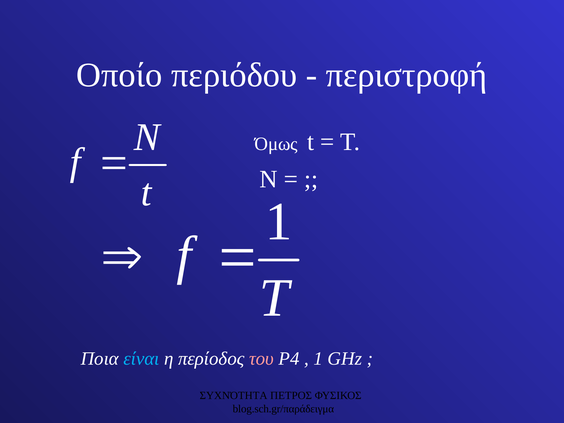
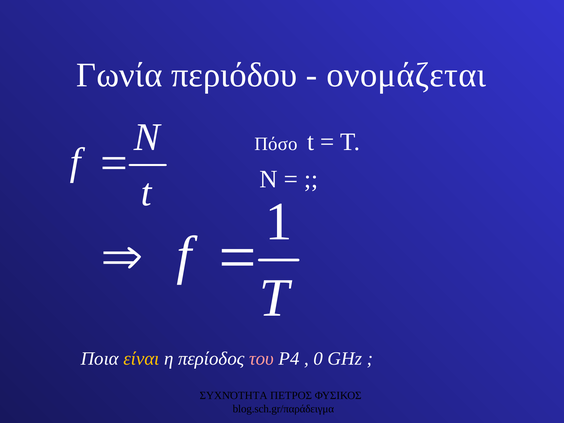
Οποίο: Οποίο -> Γωνία (119, 75)
περιστροφή: περιστροφή -> ονομάζεται (406, 75)
Όμως: Όμως -> Πόσο (276, 144)
είναι colour: light blue -> yellow (141, 358)
1: 1 -> 0 (318, 358)
